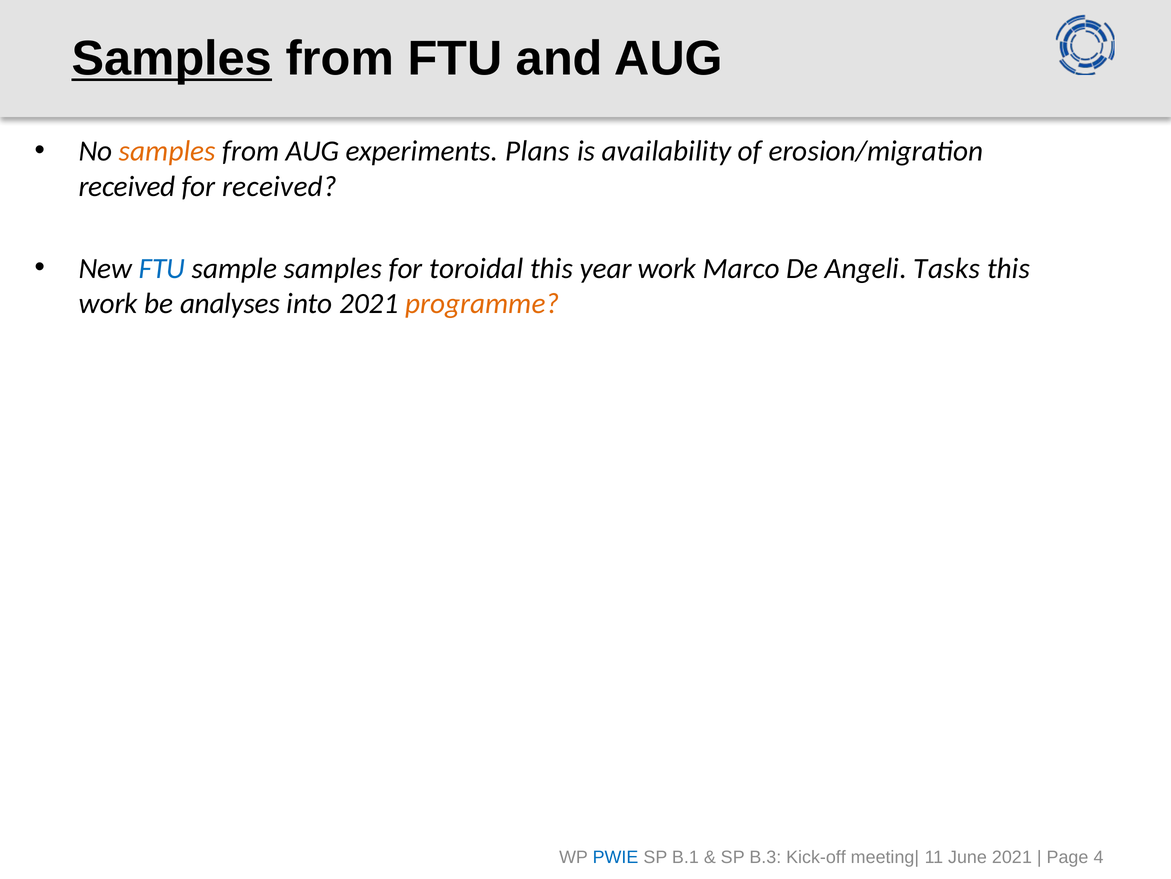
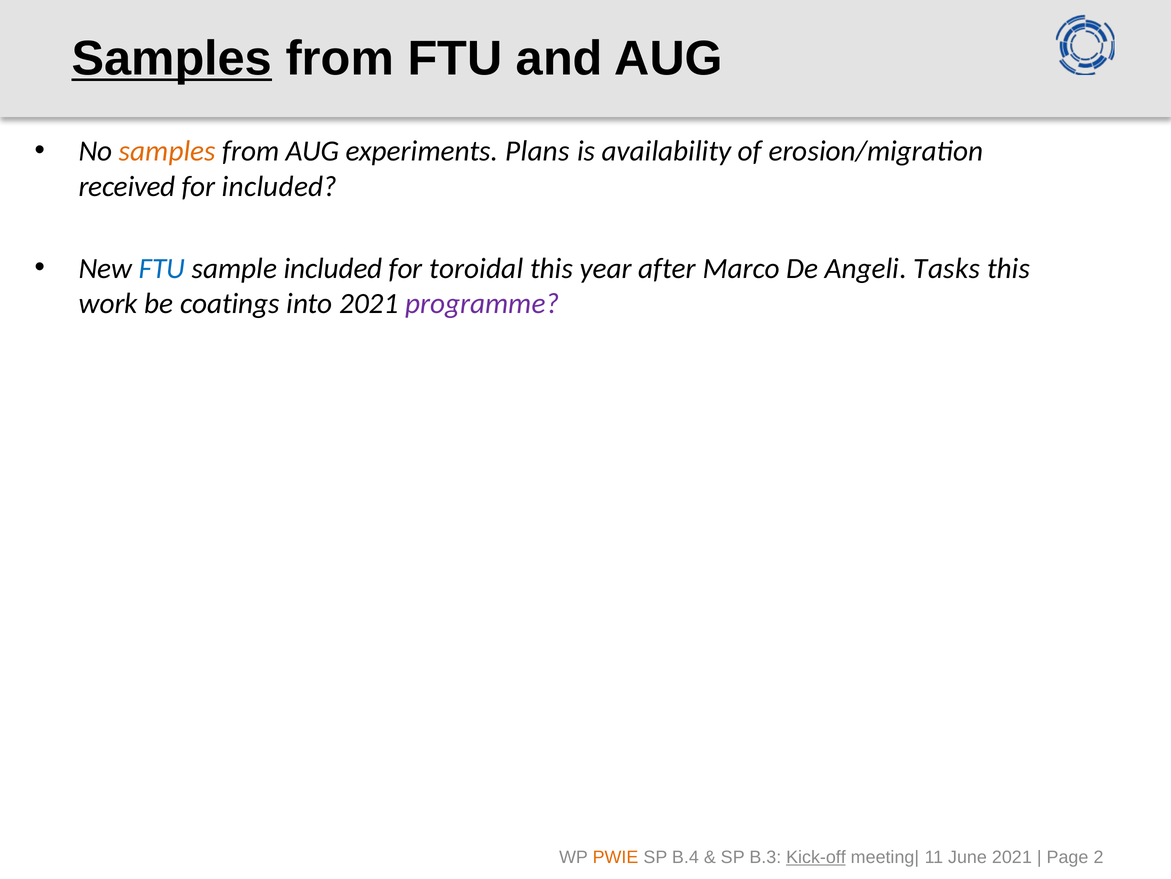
for received: received -> included (279, 186)
sample samples: samples -> included (333, 268)
year work: work -> after (667, 268)
analyses: analyses -> coatings (230, 303)
programme colour: orange -> purple (482, 303)
PWIE colour: blue -> orange (616, 857)
B.1: B.1 -> B.4 (685, 857)
Kick-off underline: none -> present (816, 857)
4: 4 -> 2 (1098, 857)
